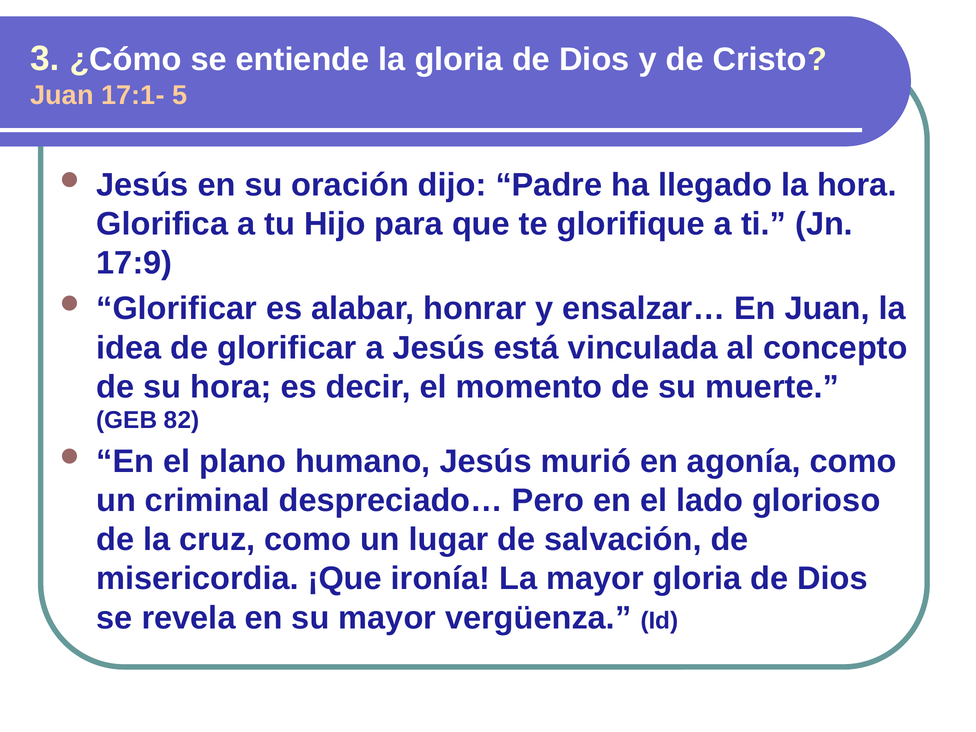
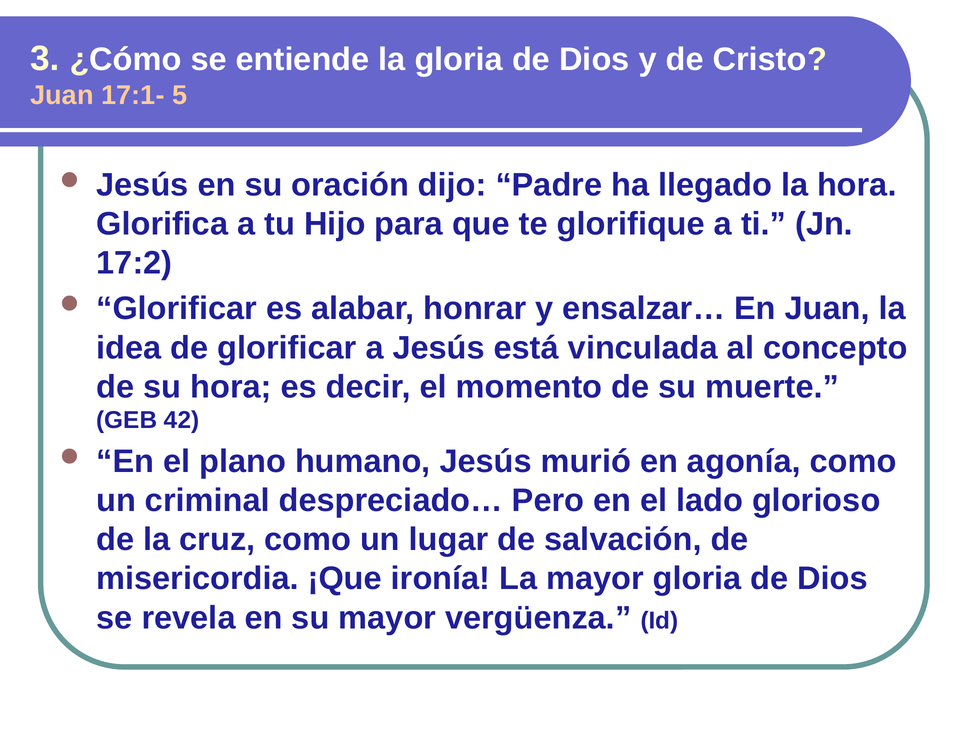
17:9: 17:9 -> 17:2 (134, 263)
82: 82 -> 42 (182, 420)
